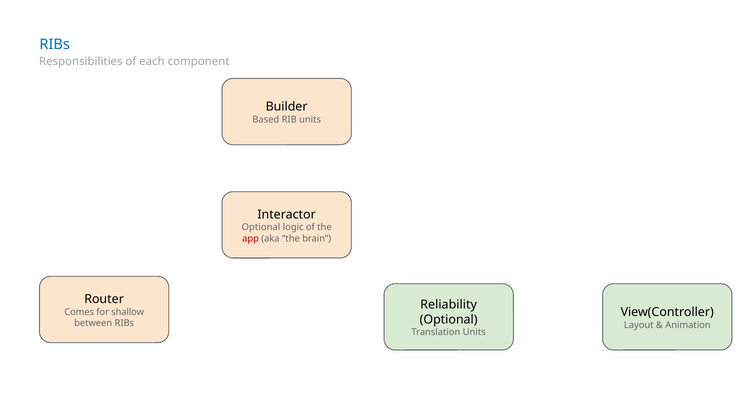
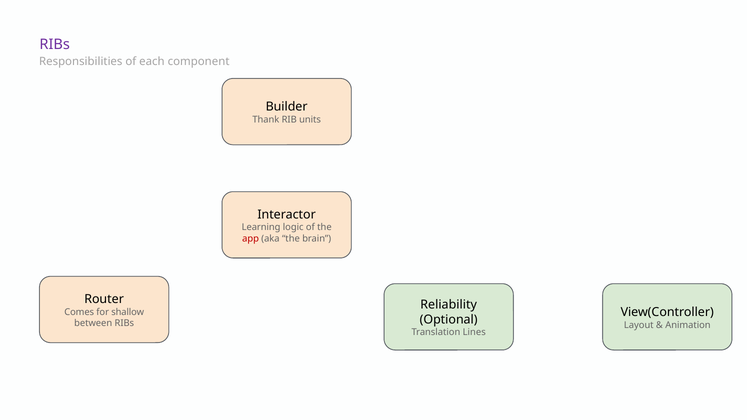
RIBs colour: blue -> purple (55, 45)
Based: Based -> Thank (266, 120)
Optional: Optional -> Learning (261, 227)
Translation Units: Units -> Lines (474, 333)
